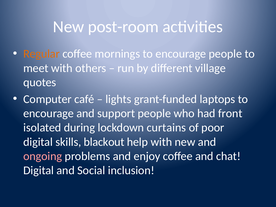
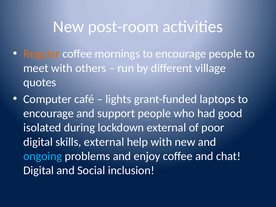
front: front -> good (230, 113)
lockdown curtains: curtains -> external (166, 128)
skills blackout: blackout -> external (104, 142)
ongoing colour: pink -> light blue (43, 156)
